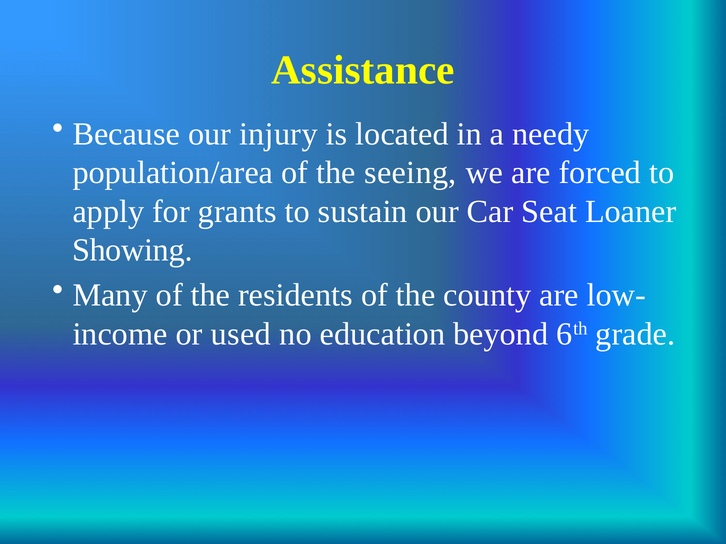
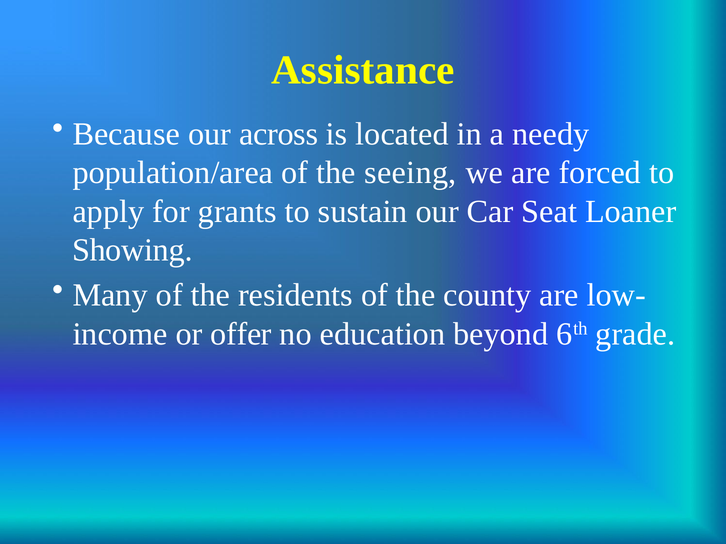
injury: injury -> across (279, 134)
used: used -> offer (241, 334)
